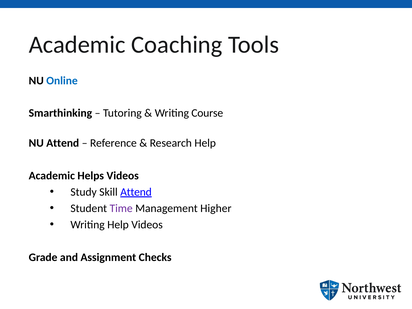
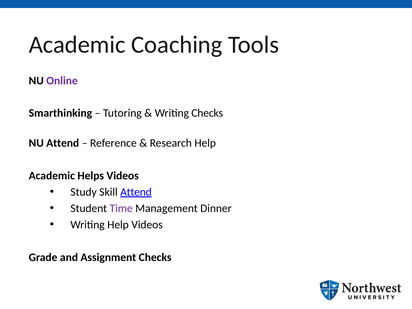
Online colour: blue -> purple (62, 81)
Writing Course: Course -> Checks (207, 113)
Higher: Higher -> Dinner (216, 208)
